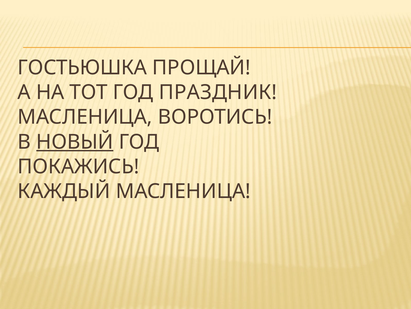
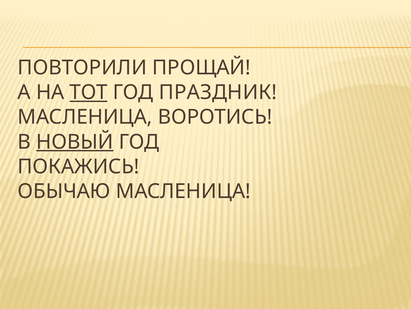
ГОСТЬЮШКА: ГОСТЬЮШКА -> ПОВТОРИЛИ (82, 68)
ТОТ underline: none -> present (89, 92)
КАЖДЫЙ: КАЖДЫЙ -> ОБЫЧАЮ (64, 191)
